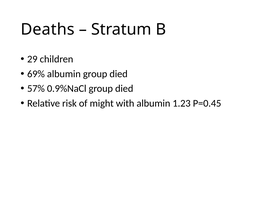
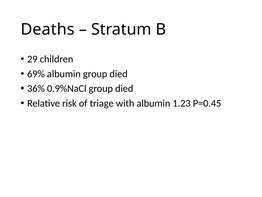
57%: 57% -> 36% (36, 88)
might: might -> triage (102, 103)
